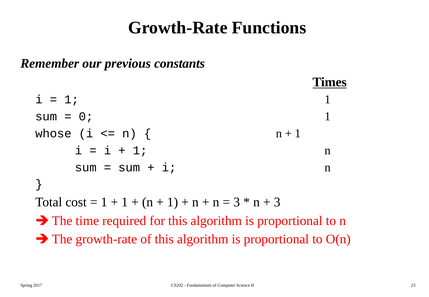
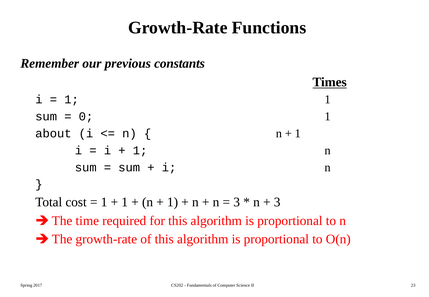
whose: whose -> about (53, 133)
